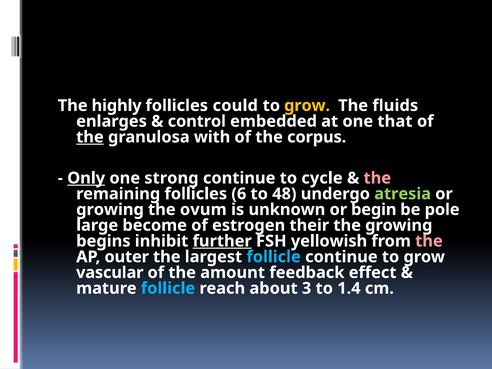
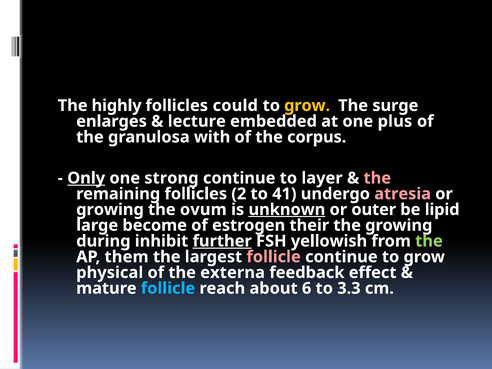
fluids: fluids -> surge (395, 106)
control: control -> lecture (197, 121)
that: that -> plus (395, 121)
the underline: present -> none (90, 137)
cycle: cycle -> layer (322, 178)
6: 6 -> 2 (239, 194)
48: 48 -> 41 (284, 194)
atresia colour: light green -> pink (403, 194)
unknown underline: none -> present (287, 210)
begin: begin -> outer (374, 210)
pole: pole -> lipid (442, 210)
begins: begins -> during (103, 241)
the colour: pink -> light green (429, 241)
outer: outer -> them (127, 257)
follicle colour: light blue -> pink (274, 257)
vascular: vascular -> physical (110, 273)
amount: amount -> externa (233, 273)
3: 3 -> 6 (307, 288)
1.4: 1.4 -> 3.3 (349, 288)
